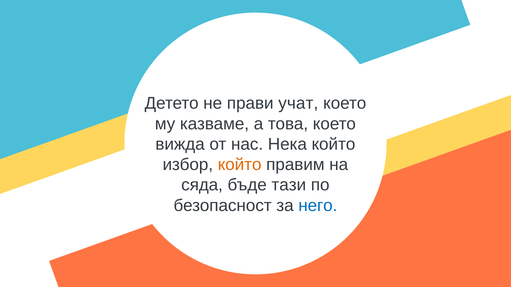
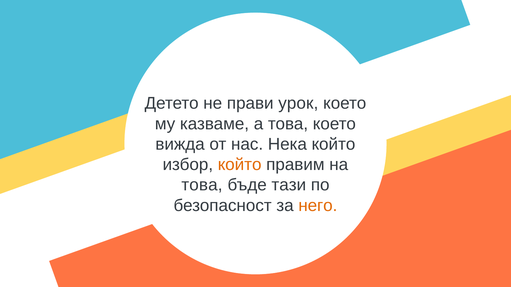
учат: учат -> урок (298, 104)
сяда: сяда -> това (202, 185)
него colour: blue -> orange (318, 206)
